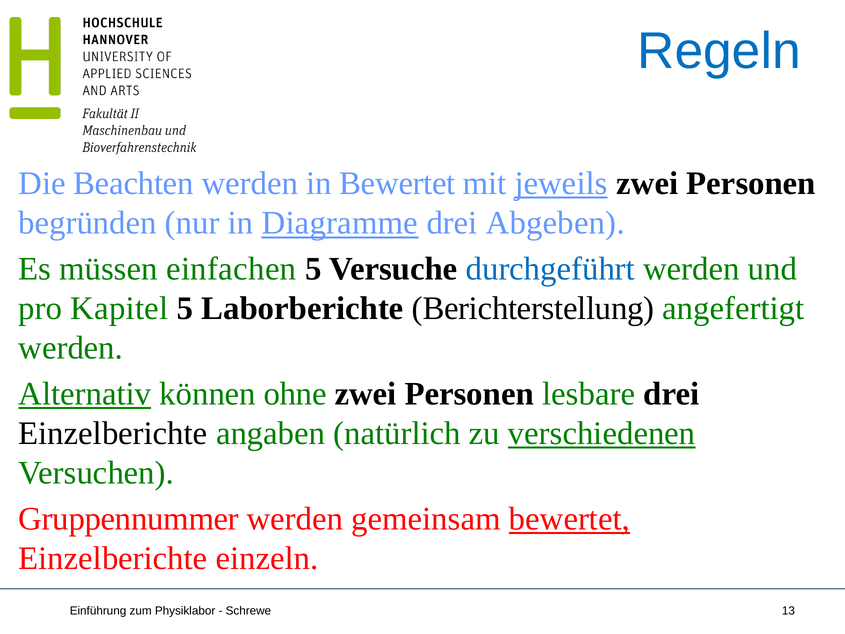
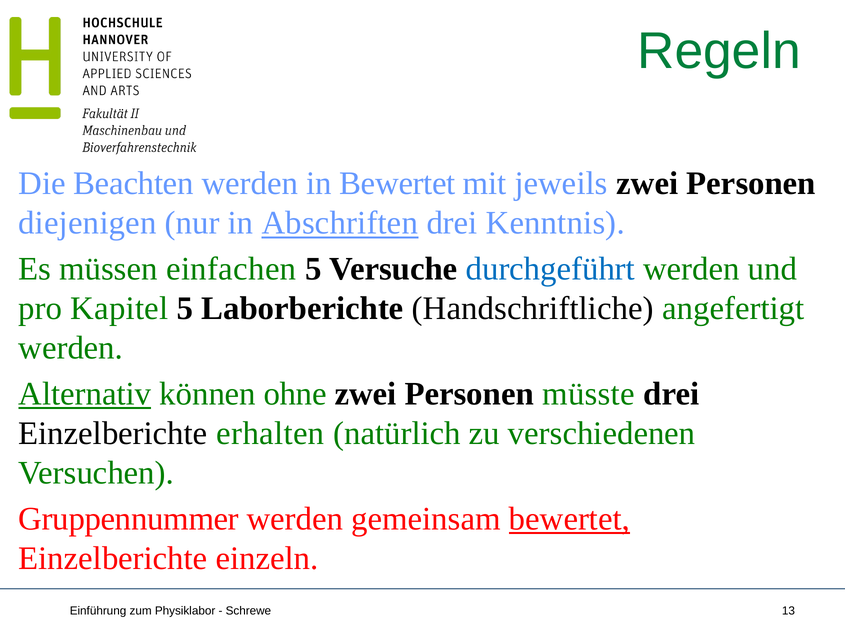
Regeln colour: blue -> green (719, 51)
jeweils underline: present -> none (561, 183)
begründen: begründen -> diejenigen (87, 223)
Diagramme: Diagramme -> Abschriften (340, 223)
Abgeben: Abgeben -> Kenntnis (555, 223)
Berichterstellung: Berichterstellung -> Handschriftliche (533, 308)
lesbare: lesbare -> müsste (589, 394)
angaben: angaben -> erhalten (270, 433)
verschiedenen underline: present -> none (602, 433)
